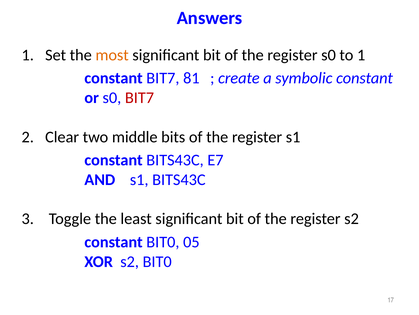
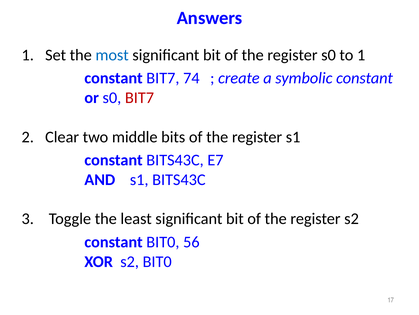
most colour: orange -> blue (112, 55)
81: 81 -> 74 (191, 78)
05: 05 -> 56 (191, 241)
